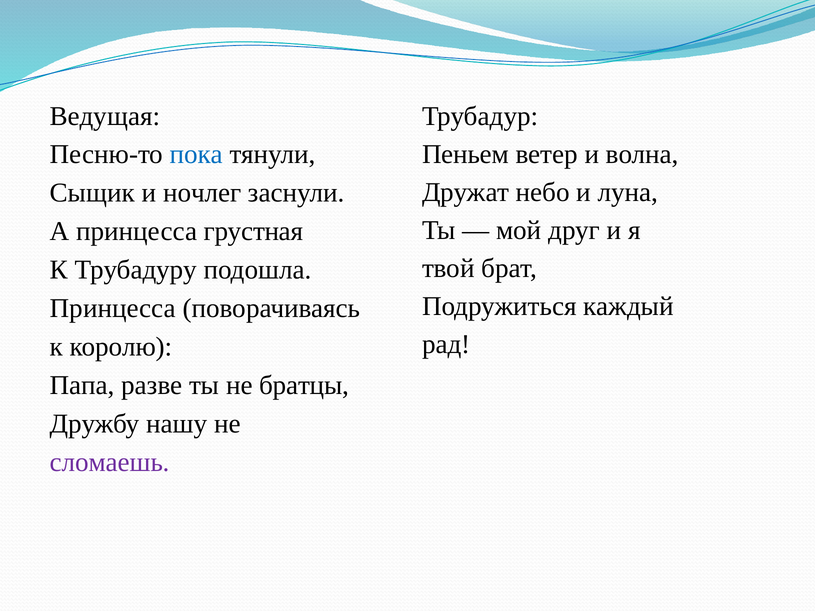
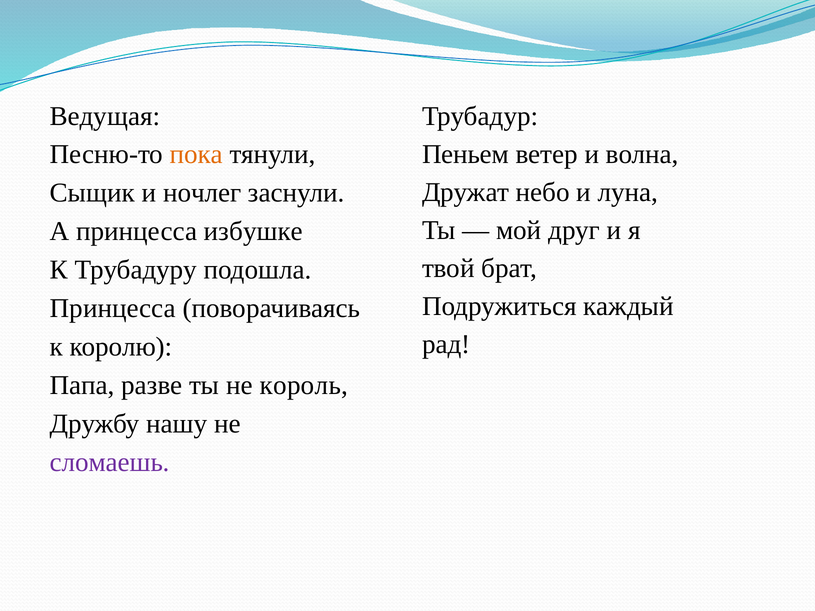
пока colour: blue -> orange (196, 155)
грустная: грустная -> избушке (253, 232)
братцы: братцы -> король (304, 385)
